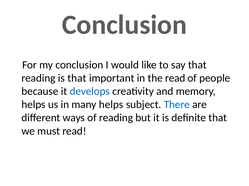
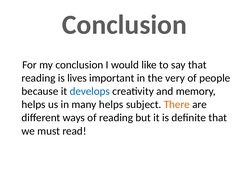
is that: that -> lives (77, 78)
the read: read -> very (175, 78)
There colour: blue -> orange (177, 105)
